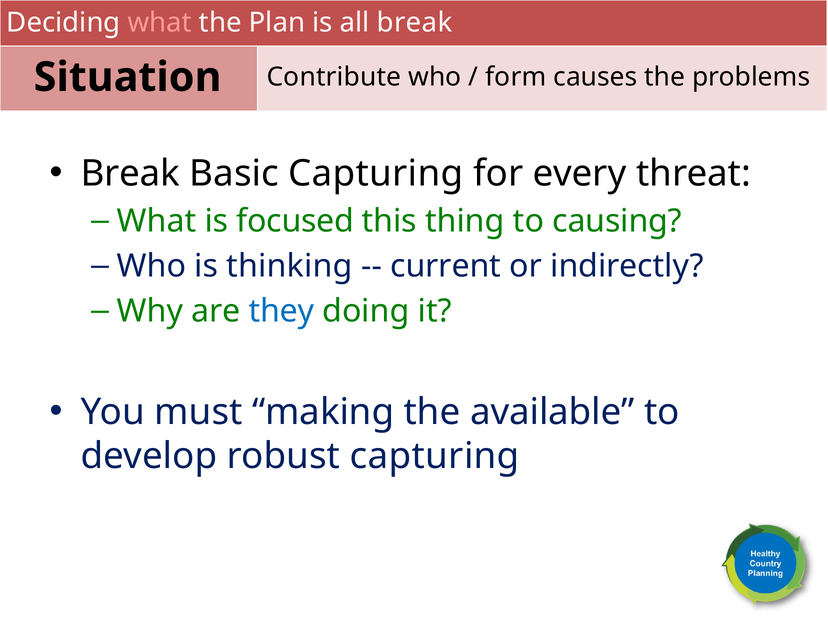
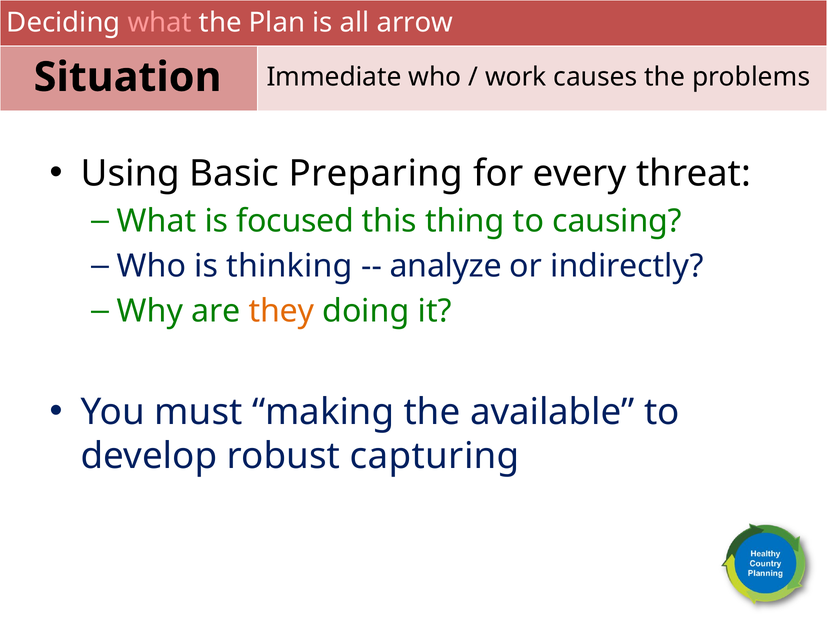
all break: break -> arrow (415, 22)
Contribute: Contribute -> Immediate (334, 77)
form: form -> work (516, 77)
Break: Break -> Using (130, 174)
Basic Capturing: Capturing -> Preparing (376, 174)
current: current -> analyze (446, 266)
they colour: blue -> orange (281, 311)
